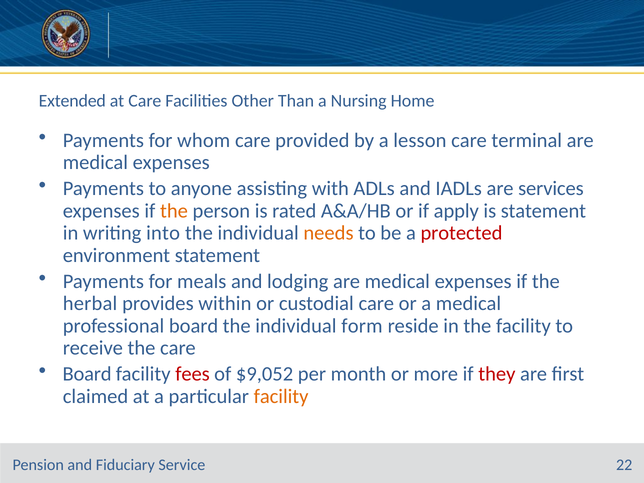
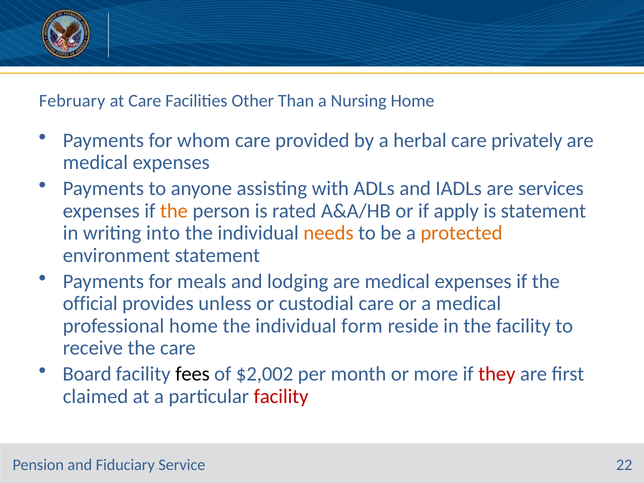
Extended: Extended -> February (72, 101)
lesson: lesson -> herbal (420, 140)
terminal: terminal -> privately (527, 140)
protected colour: red -> orange (461, 233)
herbal: herbal -> official (90, 304)
within: within -> unless (225, 304)
professional board: board -> home (193, 326)
fees colour: red -> black (192, 374)
$9,052: $9,052 -> $2,002 (265, 374)
facility colour: orange -> red (281, 396)
